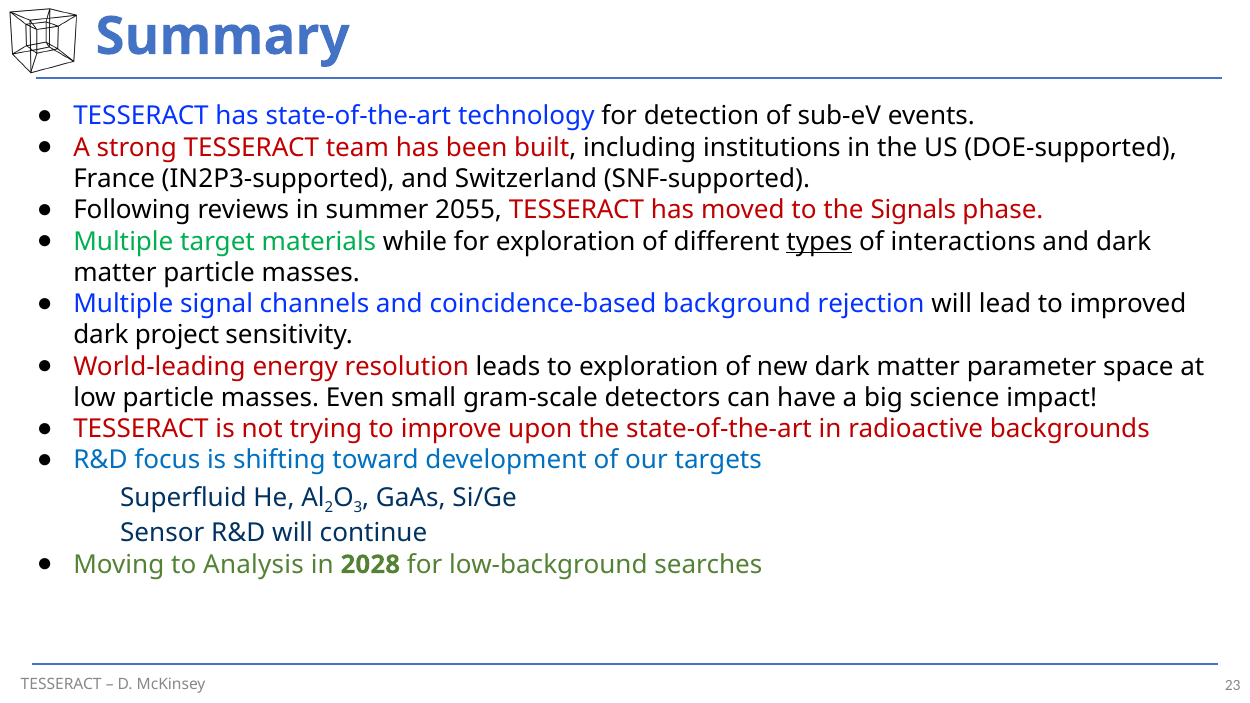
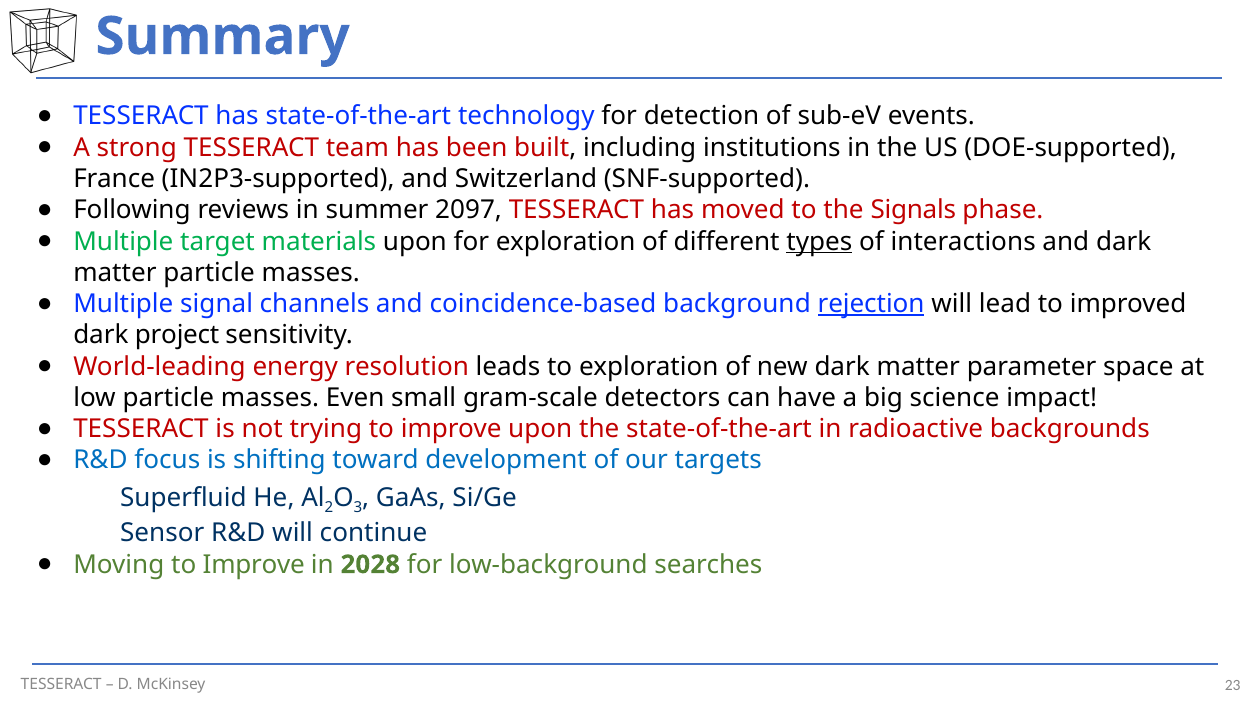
2055: 2055 -> 2097 (469, 210)
materials while: while -> upon (415, 241)
rejection underline: none -> present (871, 304)
Moving to Analysis: Analysis -> Improve (254, 565)
